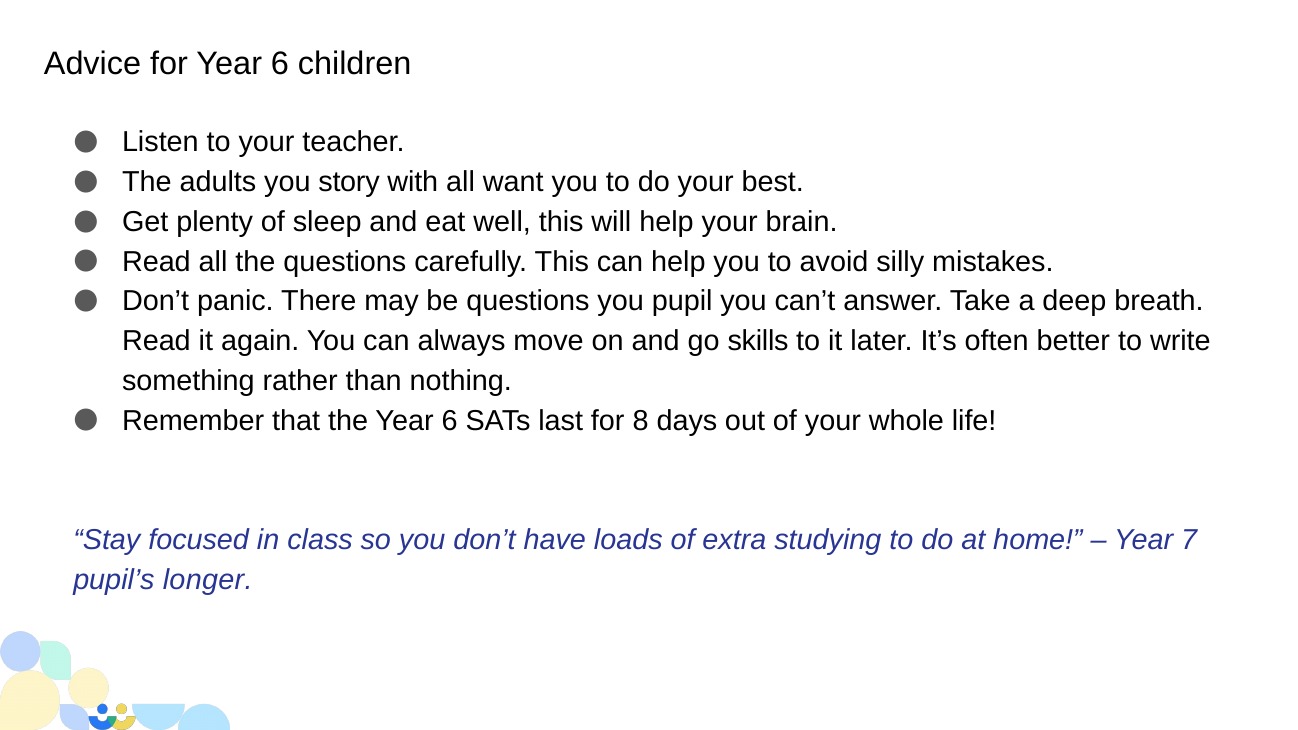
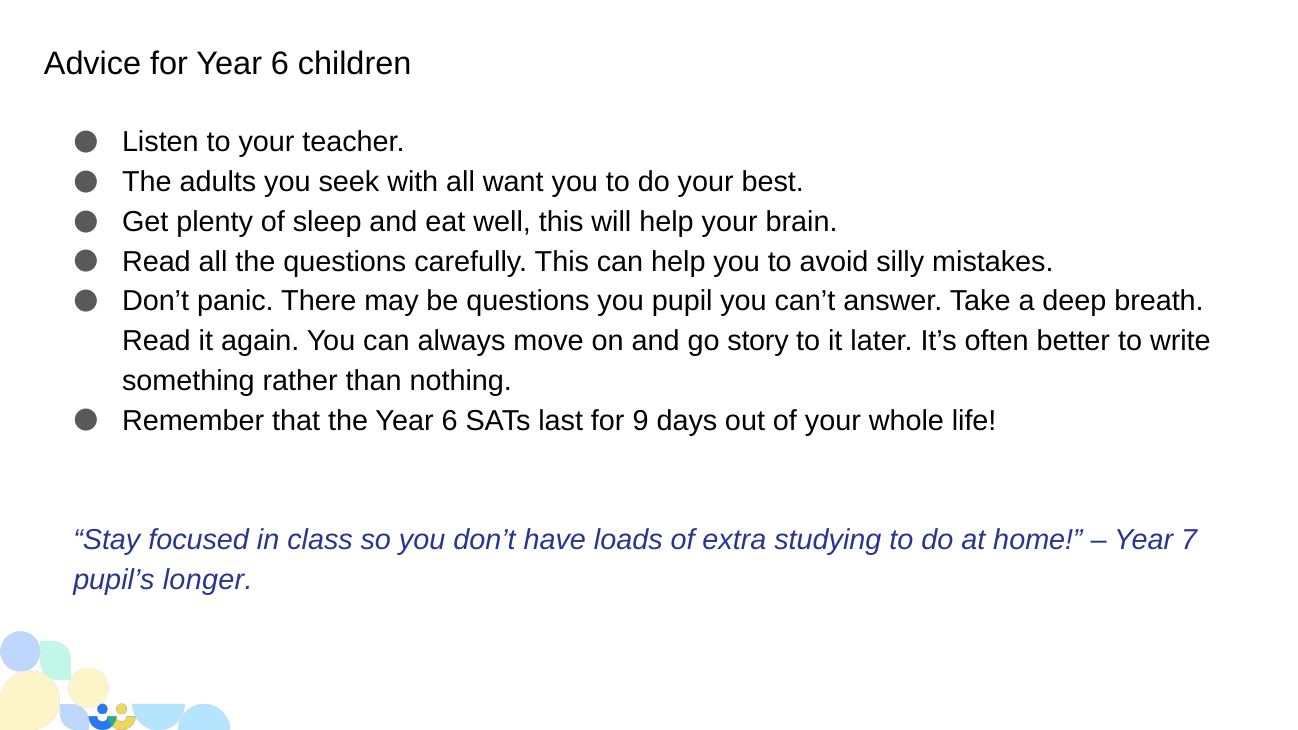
story: story -> seek (349, 182)
skills: skills -> story (758, 341)
8: 8 -> 9 (641, 421)
